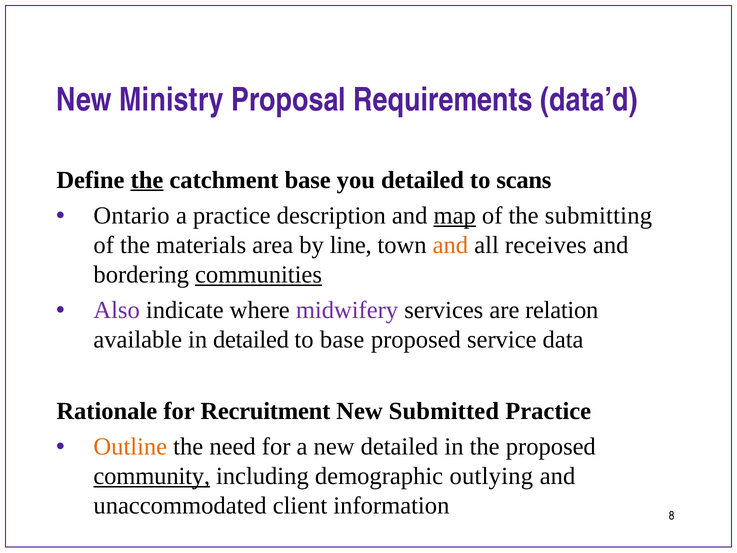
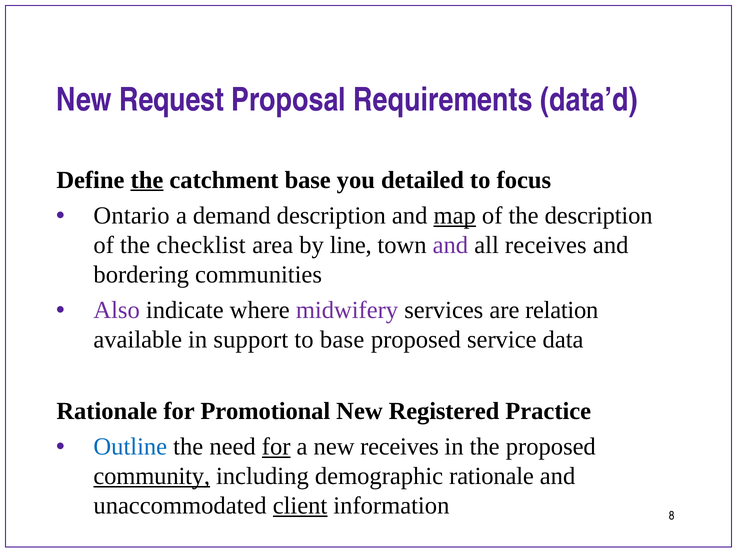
Ministry: Ministry -> Request (172, 100)
scans: scans -> focus (524, 180)
a practice: practice -> demand (232, 215)
the submitting: submitting -> description (599, 215)
materials: materials -> checklist (201, 245)
and colour: orange -> purple (450, 245)
communities underline: present -> none (259, 274)
in detailed: detailed -> support (251, 340)
Recruitment: Recruitment -> Promotional (265, 411)
Submitted: Submitted -> Registered (444, 411)
Outline colour: orange -> blue (130, 446)
for underline: none -> present (276, 446)
new detailed: detailed -> receives (400, 446)
demographic outlying: outlying -> rationale (492, 476)
client underline: none -> present (300, 505)
